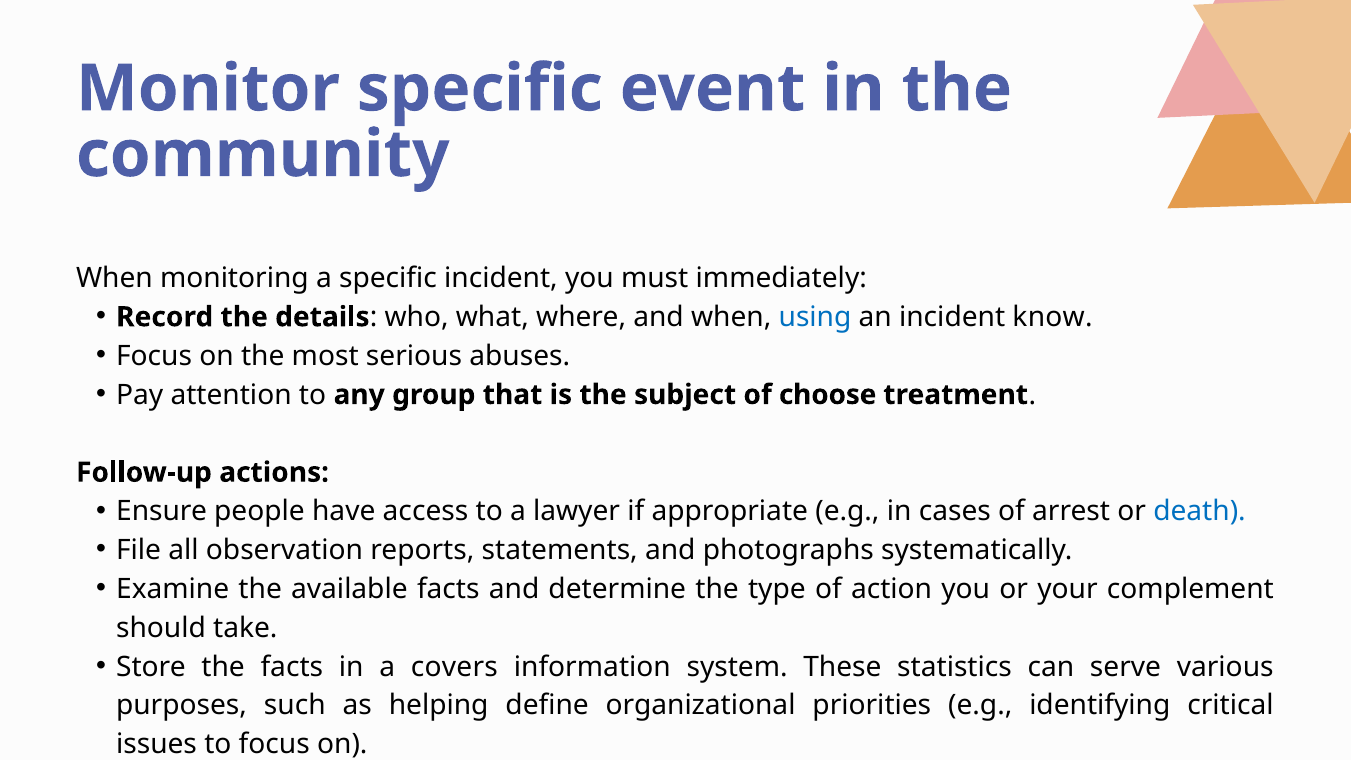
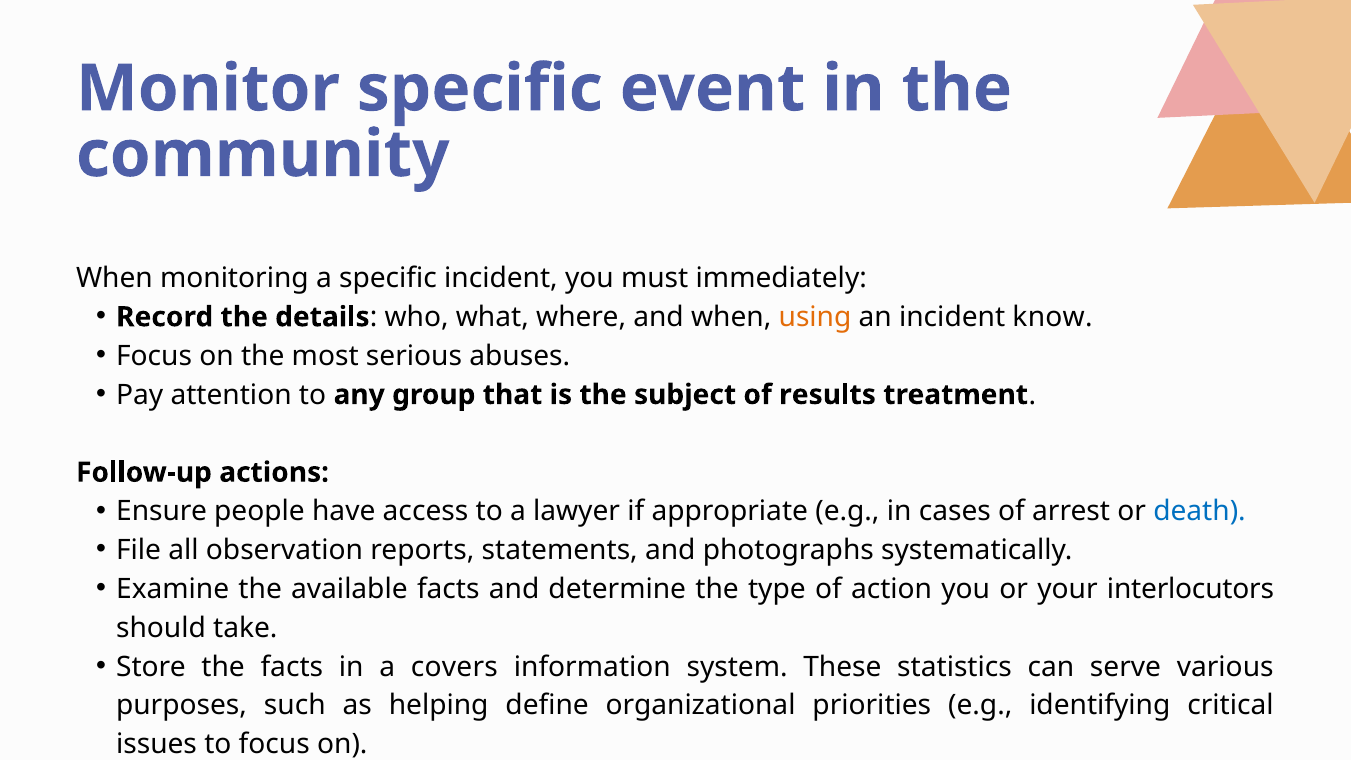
using colour: blue -> orange (815, 317)
choose: choose -> results (828, 395)
complement: complement -> interlocutors (1191, 589)
